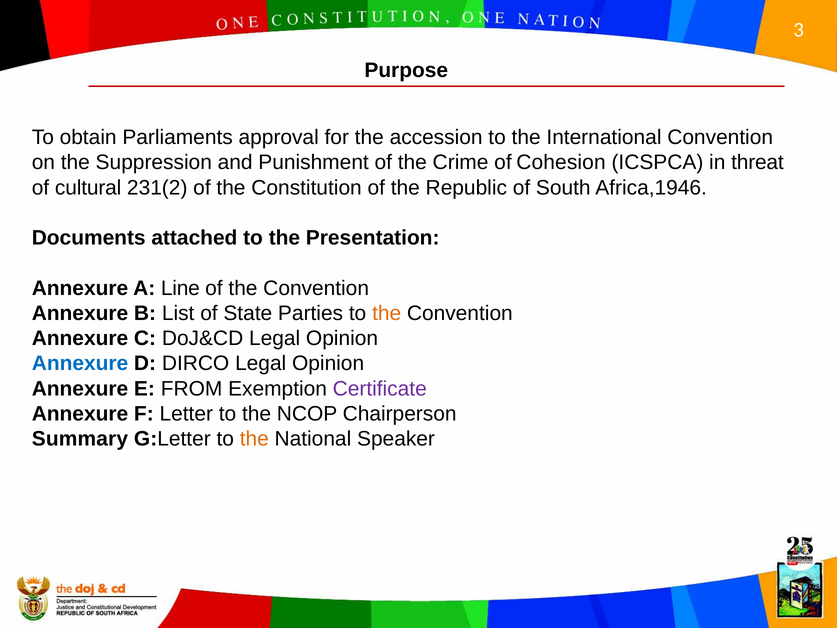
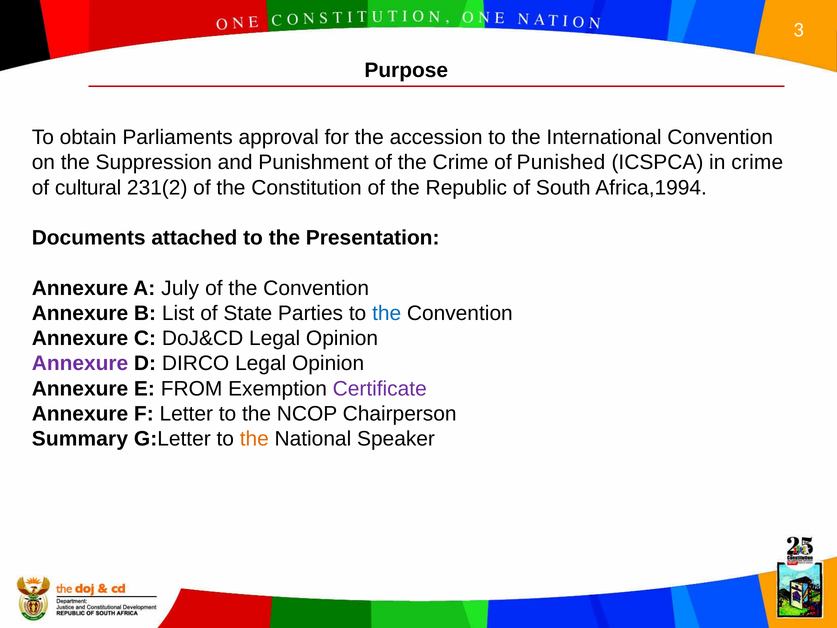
Cohesion: Cohesion -> Punished (561, 162)
in threat: threat -> crime (757, 162)
Africa,1946: Africa,1946 -> Africa,1994 (651, 188)
Line: Line -> July (180, 288)
the colour: orange -> blue (387, 313)
Annexure colour: blue -> purple (80, 363)
